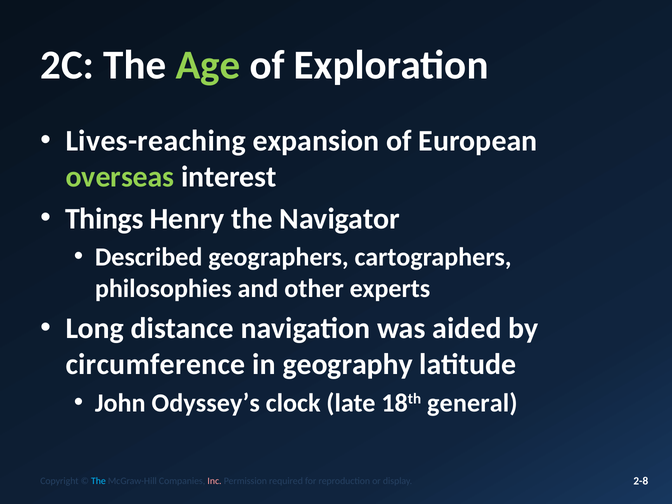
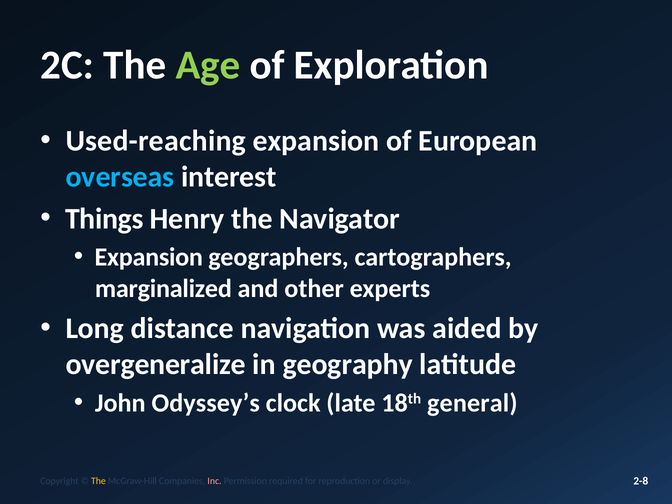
Lives-reaching: Lives-reaching -> Used-reaching (156, 141)
overseas colour: light green -> light blue (120, 177)
Described: Described -> Expansion (149, 257)
philosophies: philosophies -> marginalized (163, 289)
circumference: circumference -> overgeneralize (156, 364)
The colour: light blue -> yellow (98, 481)
